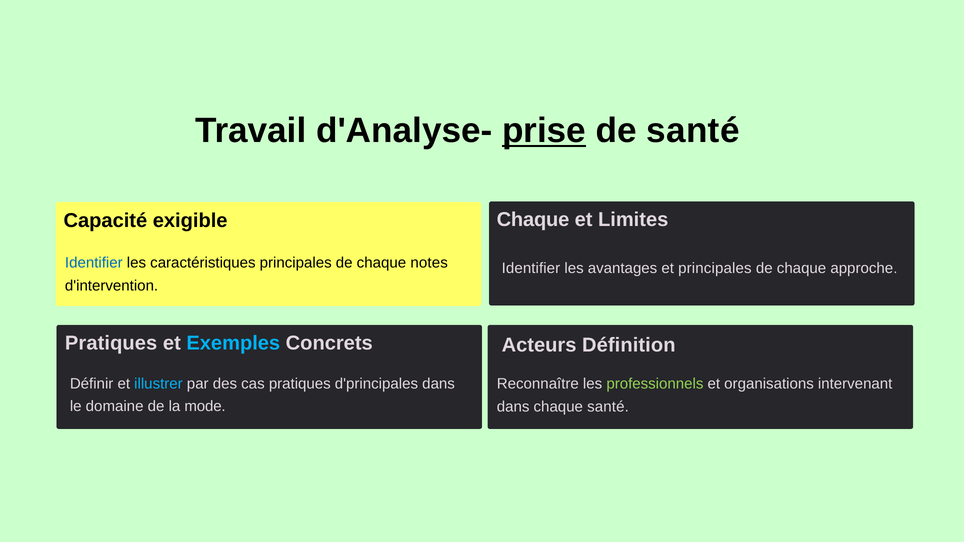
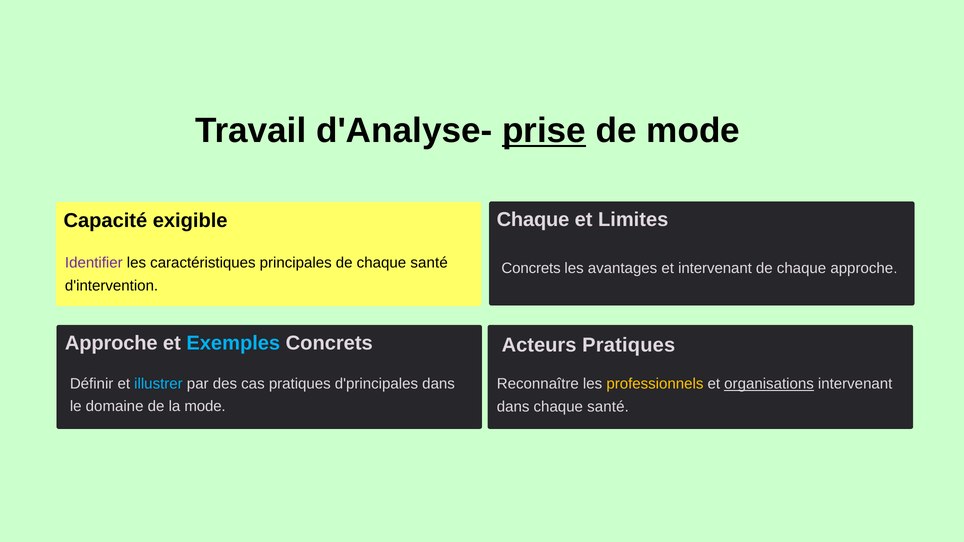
de santé: santé -> mode (693, 131)
Identifier colour: blue -> purple (94, 263)
de chaque notes: notes -> santé (429, 263)
Identifier: Identifier -> Concrets (531, 268)
et principales: principales -> intervenant (715, 268)
Pratiques: Pratiques -> Approche (111, 343)
Acteurs Définition: Définition -> Pratiques (629, 345)
professionnels colour: light green -> yellow (655, 384)
organisations underline: none -> present (769, 384)
